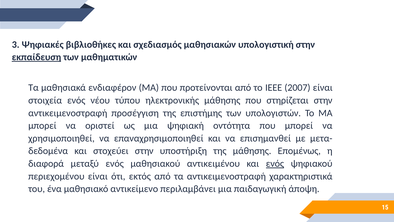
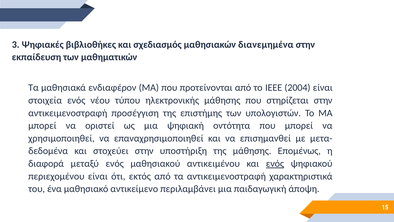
υπολογιστική: υπολογιστική -> διανεμημένα (266, 44)
εκπαίδευση underline: present -> none (36, 57)
2007: 2007 -> 2004 (297, 88)
